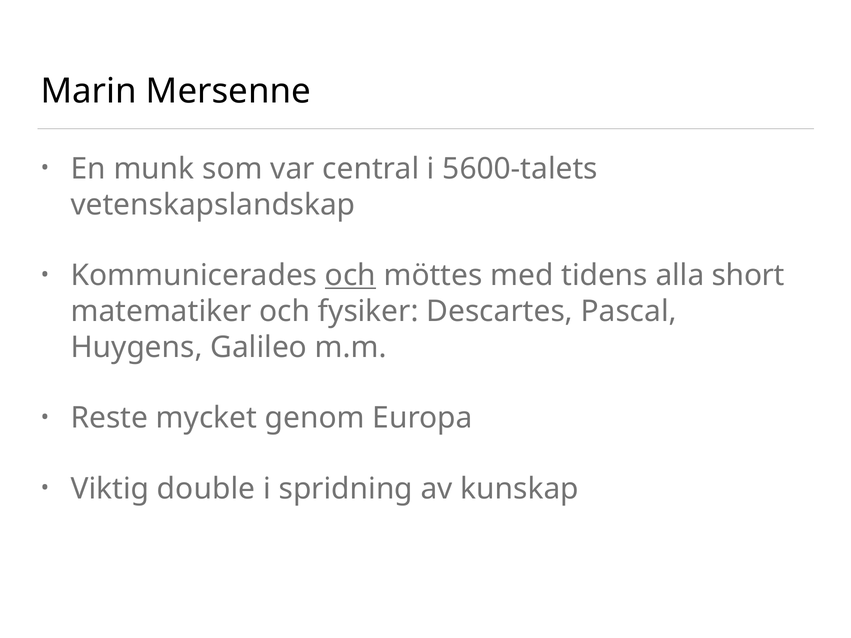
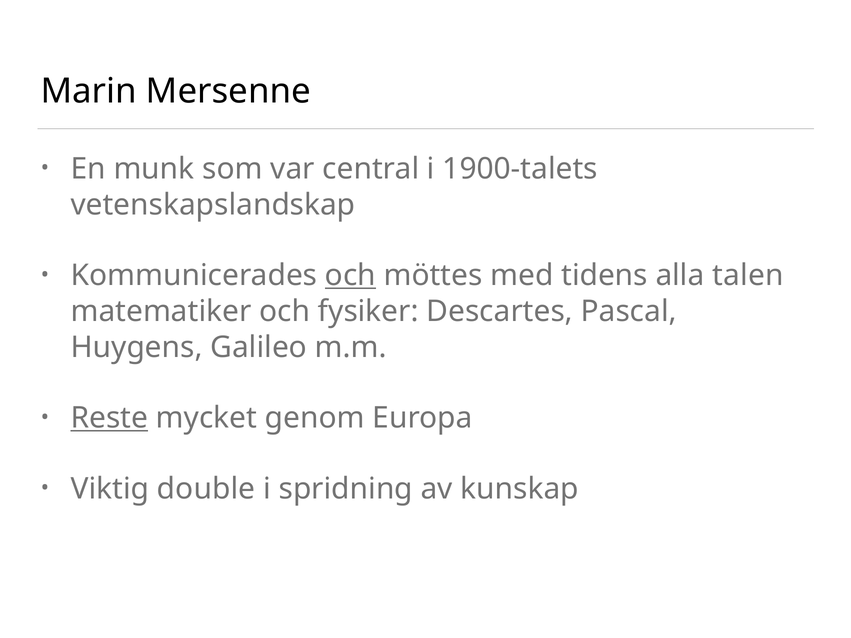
5600-talets: 5600-talets -> 1900-talets (520, 169)
short: short -> talen (748, 276)
Reste underline: none -> present (109, 418)
